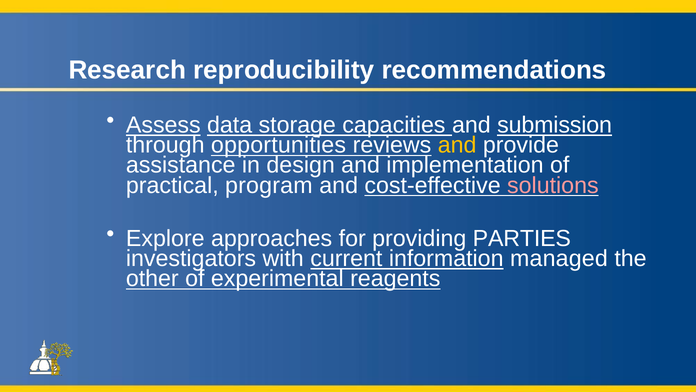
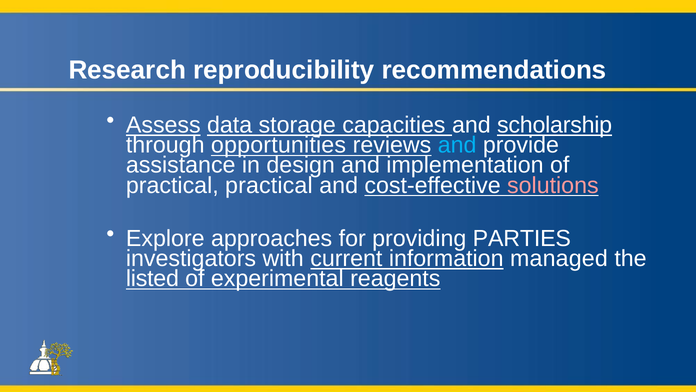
submission: submission -> scholarship (555, 125)
and colour: yellow -> light blue (457, 145)
practical program: program -> practical (269, 185)
other: other -> listed (152, 278)
